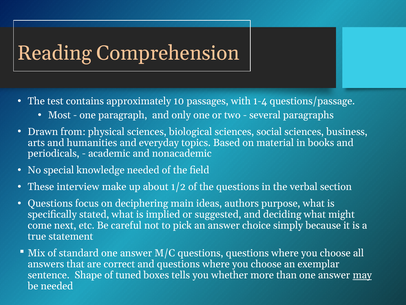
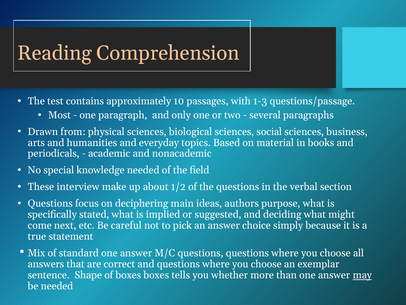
1-4: 1-4 -> 1-3 (260, 101)
of tuned: tuned -> boxes (128, 275)
